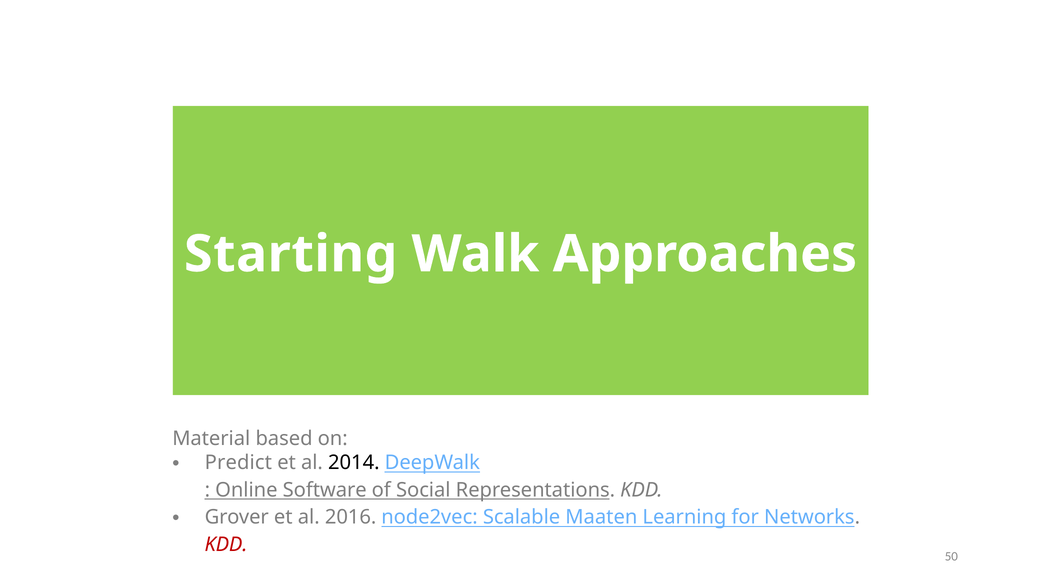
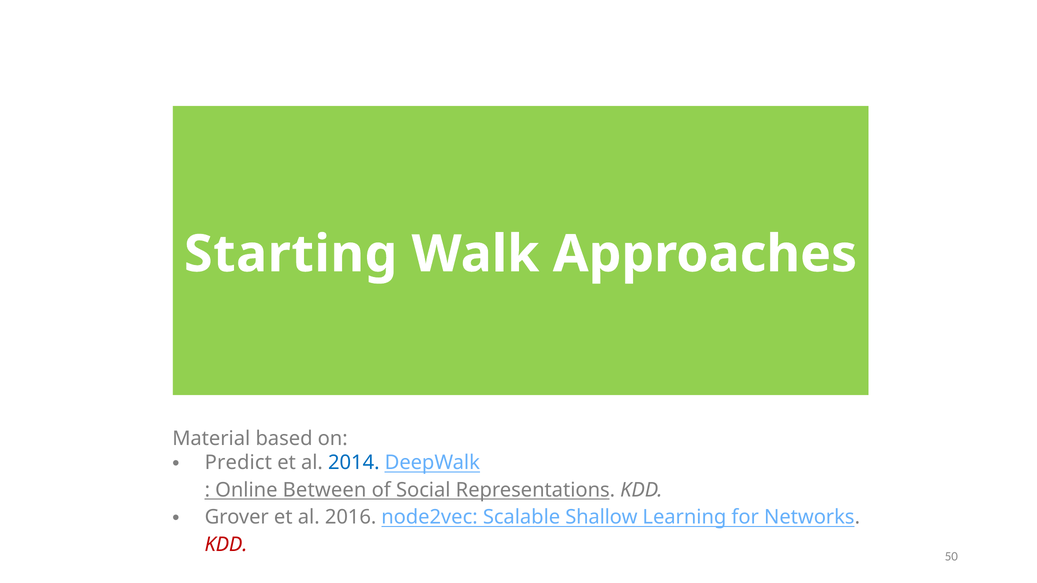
2014 colour: black -> blue (354, 463)
Software: Software -> Between (325, 490)
Maaten: Maaten -> Shallow (601, 517)
